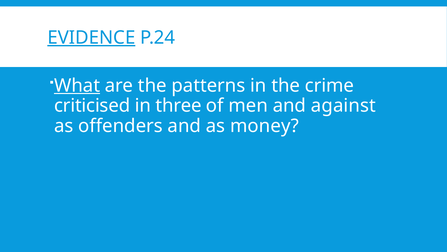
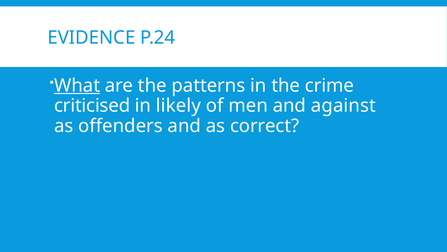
EVIDENCE underline: present -> none (91, 38)
three: three -> likely (178, 105)
money: money -> correct (265, 126)
